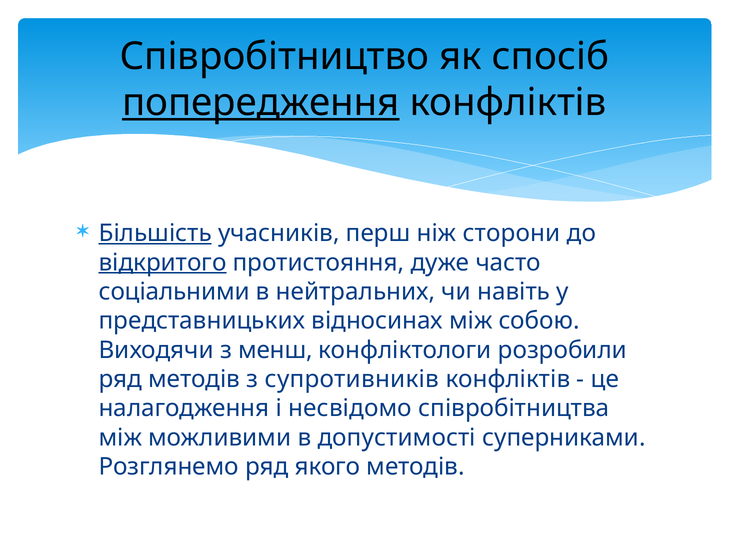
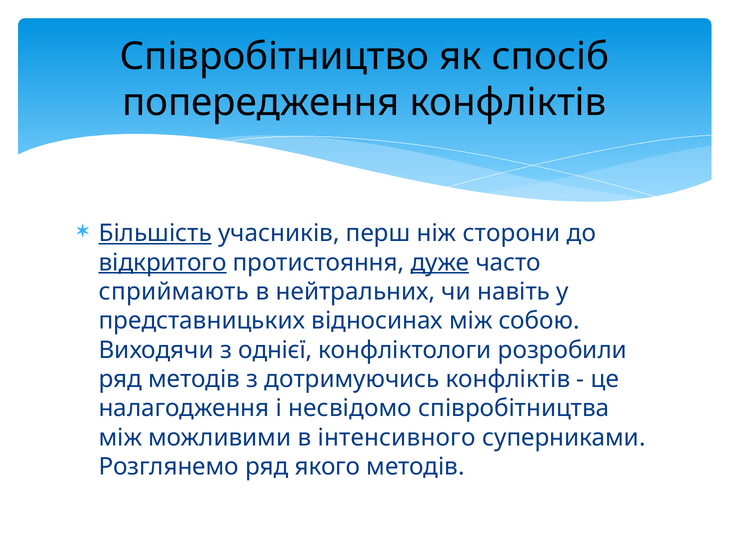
попередження underline: present -> none (261, 103)
дуже underline: none -> present (440, 262)
соціальними: соціальними -> сприймають (174, 292)
менш: менш -> однієї (275, 350)
супротивників: супротивників -> дотримуючись (352, 379)
допустимості: допустимості -> інтенсивного (397, 437)
